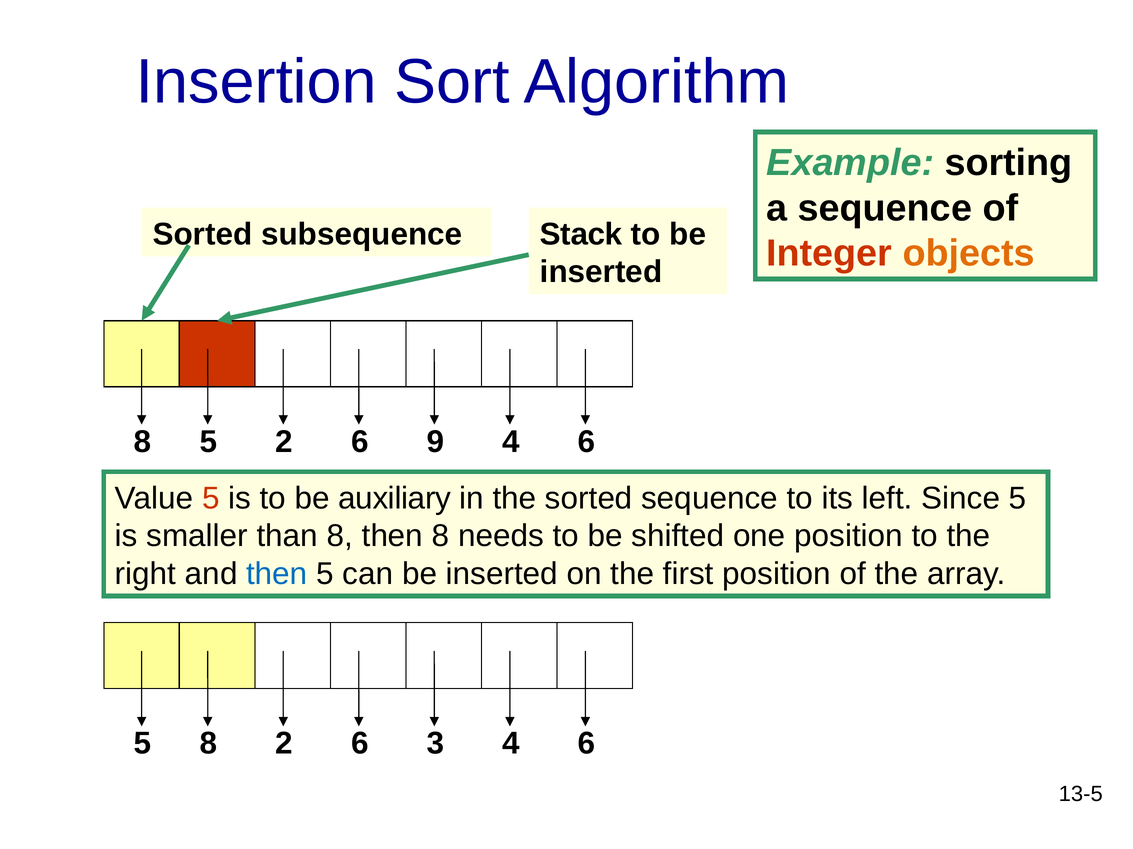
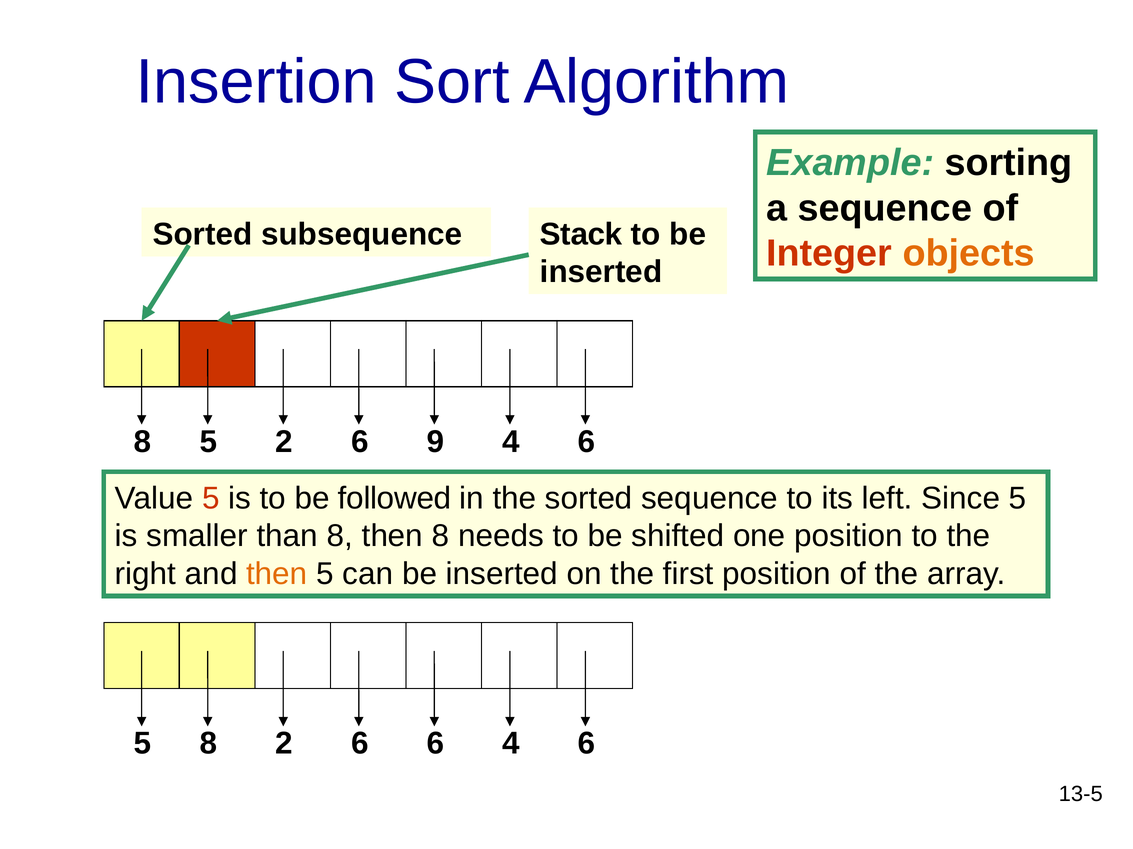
auxiliary: auxiliary -> followed (395, 499)
then colour: blue -> orange (277, 574)
6 3: 3 -> 6 (435, 744)
